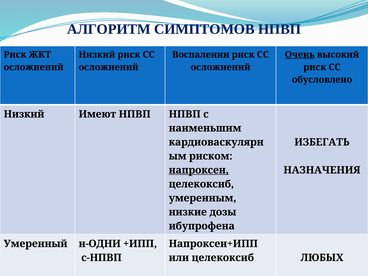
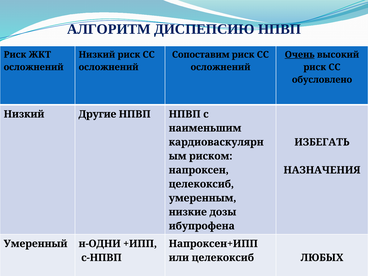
СИМПТОМОВ: СИМПТОМОВ -> ДИСПЕПСИЮ (204, 29)
Воспалении: Воспалении -> Сопоставим (201, 55)
Имеют: Имеют -> Другие (97, 114)
напроксен underline: present -> none (199, 170)
